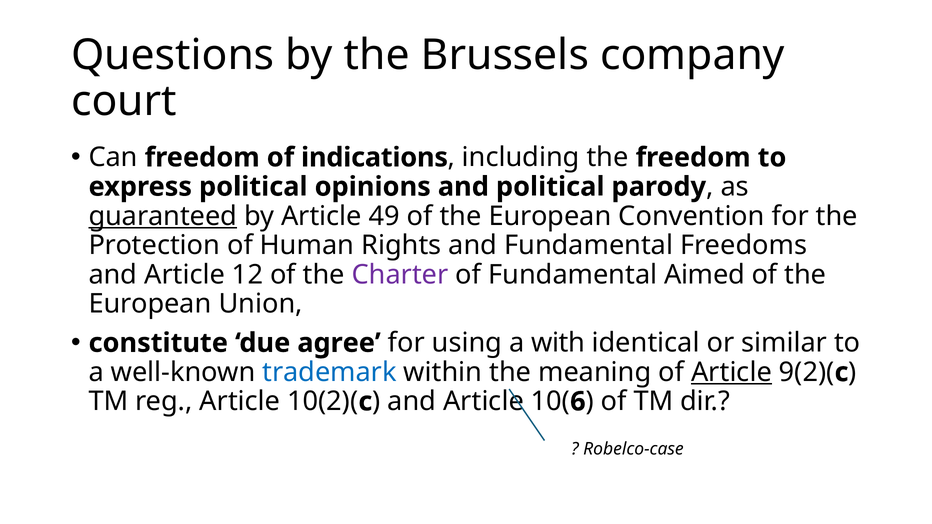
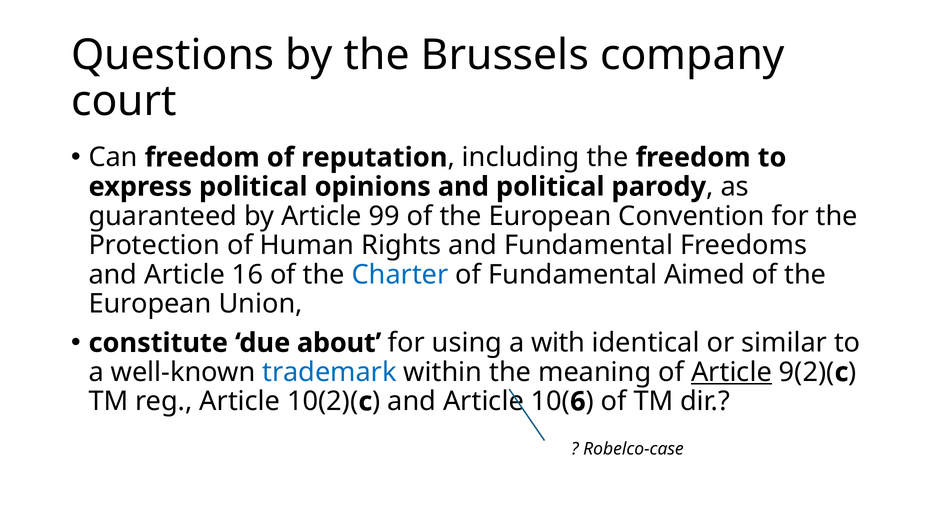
indications: indications -> reputation (374, 158)
guaranteed underline: present -> none (163, 216)
49: 49 -> 99 (384, 216)
12: 12 -> 16 (247, 275)
Charter colour: purple -> blue (400, 275)
agree: agree -> about (339, 343)
